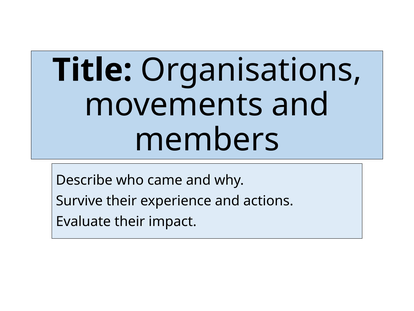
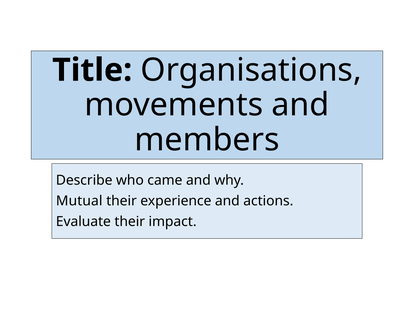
Survive: Survive -> Mutual (79, 200)
